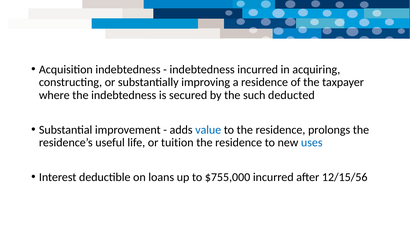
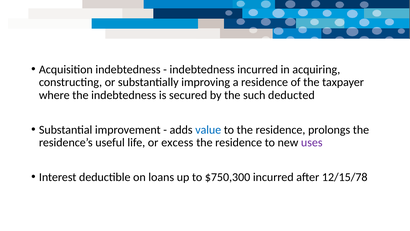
tuition: tuition -> excess (177, 142)
uses colour: blue -> purple (312, 142)
$755,000: $755,000 -> $750,300 (228, 177)
12/15/56: 12/15/56 -> 12/15/78 (345, 177)
